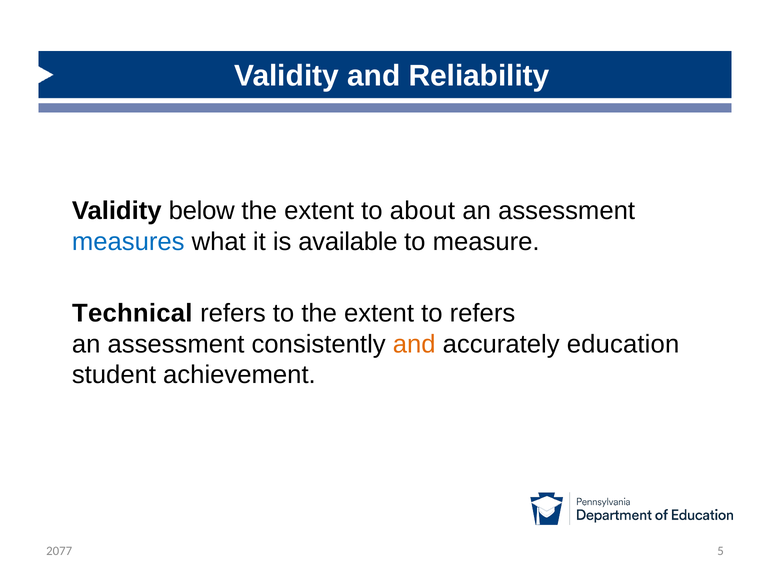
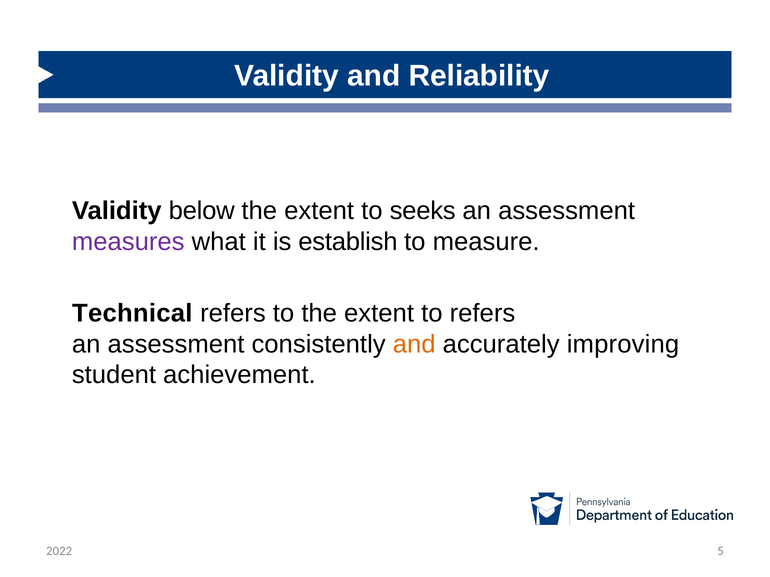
about: about -> seeks (423, 211)
measures colour: blue -> purple (128, 242)
available: available -> establish (348, 242)
education: education -> improving (623, 344)
2077: 2077 -> 2022 (59, 552)
